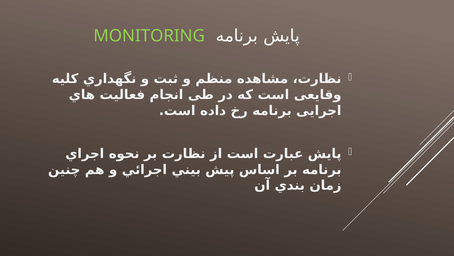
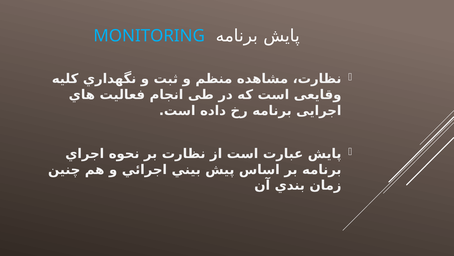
MONITORING colour: light green -> light blue (149, 36)
